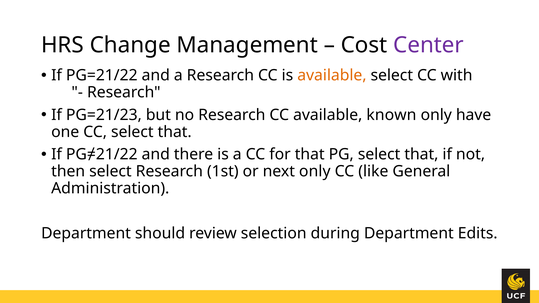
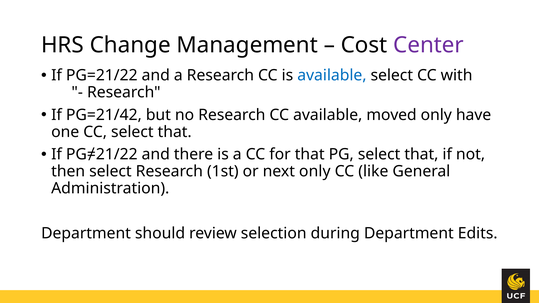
available colour: orange -> blue (332, 76)
PG=21/23: PG=21/23 -> PG=21/42 (104, 115)
known: known -> moved (392, 115)
